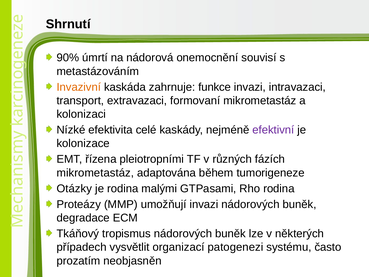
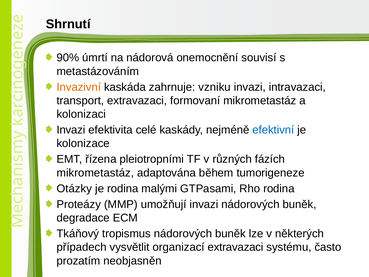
funkce: funkce -> vzniku (215, 87)
Nízké: Nízké -> Invazi (71, 130)
efektivní colour: purple -> blue (273, 130)
organizací patogenezi: patogenezi -> extravazaci (236, 247)
